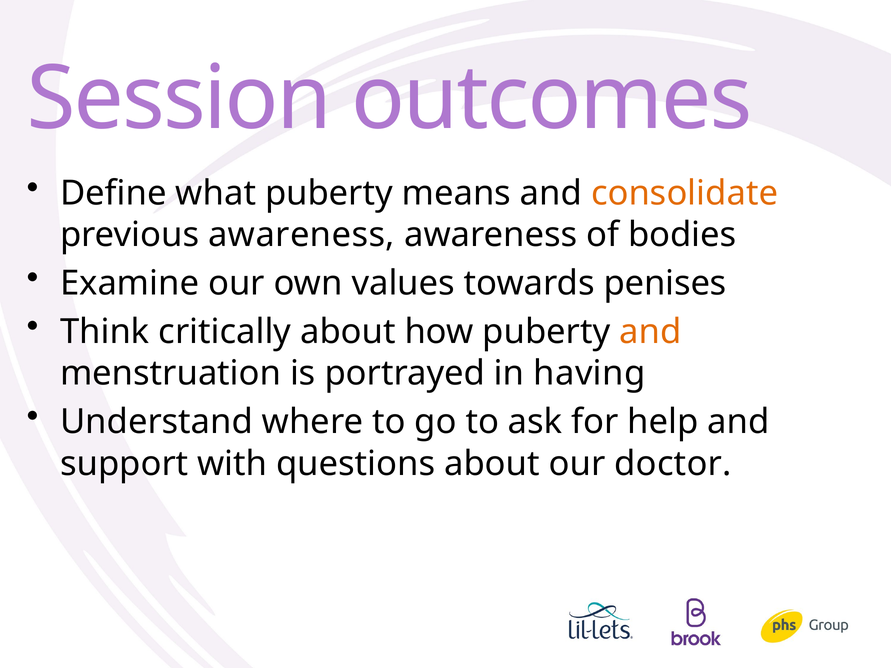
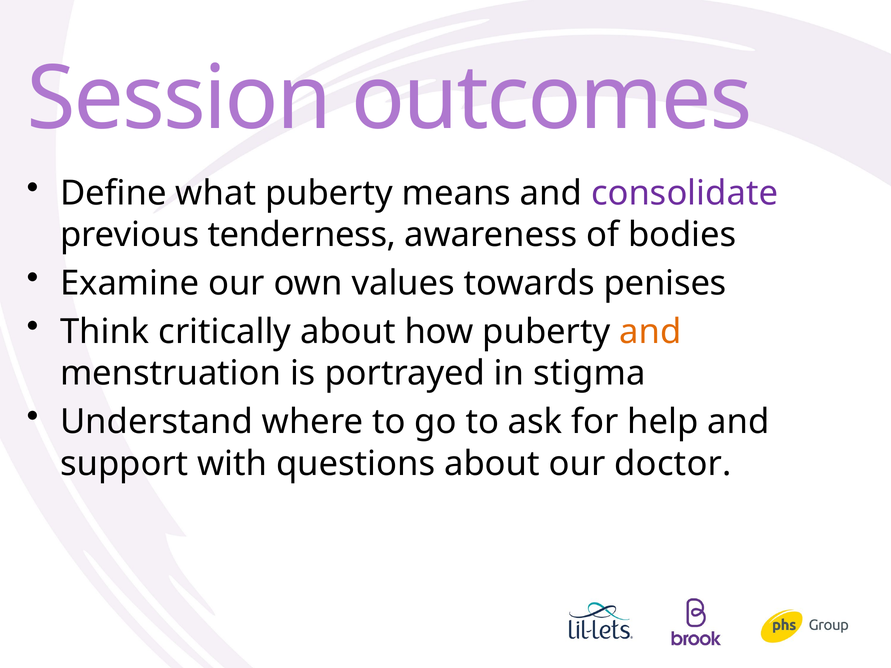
consolidate colour: orange -> purple (685, 193)
previous awareness: awareness -> tenderness (302, 235)
having: having -> stigma (589, 374)
